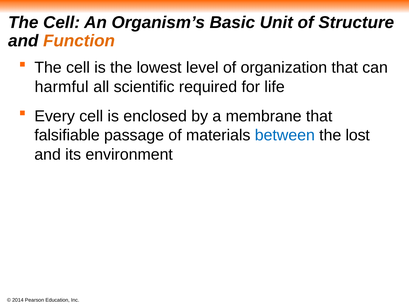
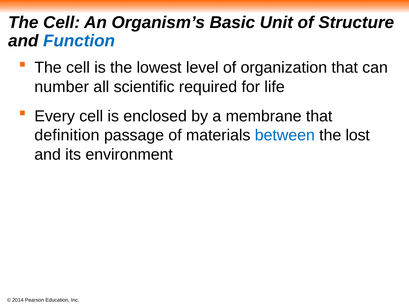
Function colour: orange -> blue (79, 41)
harmful: harmful -> number (62, 87)
falsifiable: falsifiable -> definition (67, 135)
